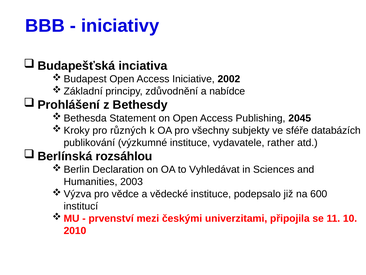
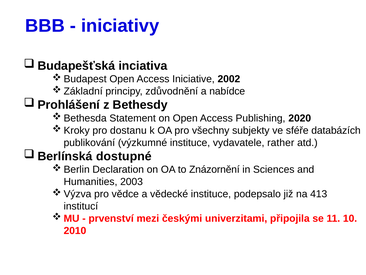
2045: 2045 -> 2020 (300, 118)
různých: různých -> dostanu (128, 130)
rozsáhlou: rozsáhlou -> dostupné (124, 156)
Vyhledávat: Vyhledávat -> Znázornění (214, 169)
600: 600 -> 413 (319, 194)
